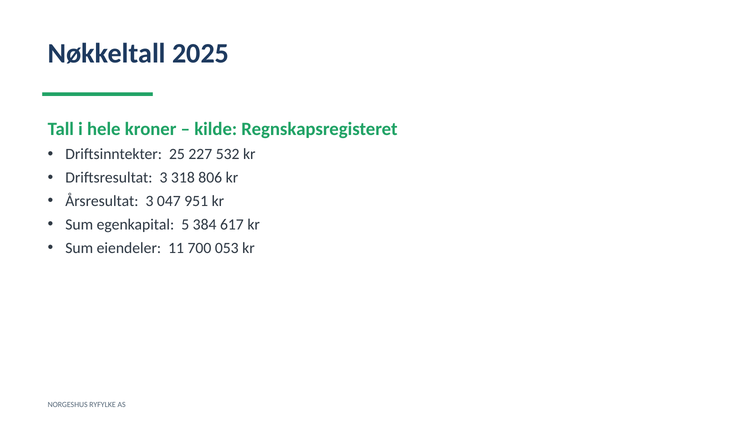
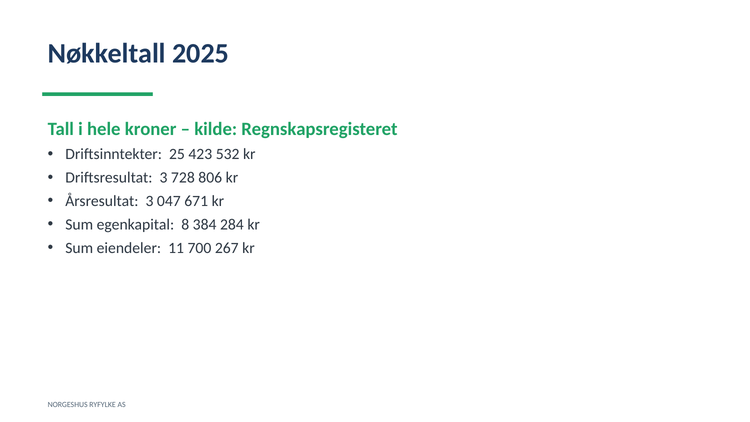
227: 227 -> 423 (200, 154)
318: 318 -> 728 (183, 178)
951: 951 -> 671 (196, 201)
5: 5 -> 8 (185, 225)
617: 617 -> 284 (232, 225)
053: 053 -> 267 (227, 248)
